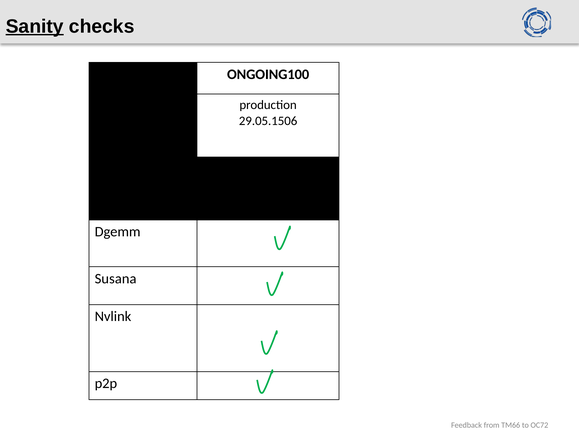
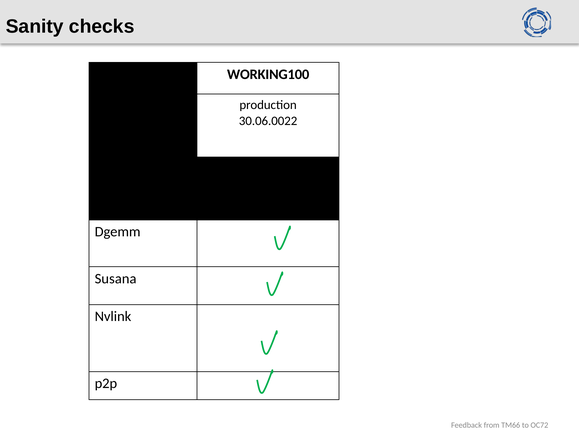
Sanity underline: present -> none (35, 26)
ONGOING100: ONGOING100 -> WORKING100 (268, 74)
29.05.1506: 29.05.1506 -> 30.06.0022 (268, 121)
